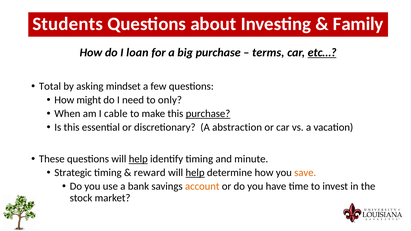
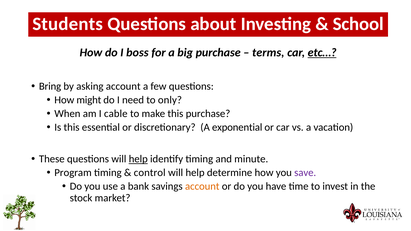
Family: Family -> School (358, 24)
loan: loan -> boss (137, 53)
Total: Total -> Bring (50, 86)
asking mindset: mindset -> account (123, 86)
purchase underline: present -> none (208, 114)
abstraction: abstraction -> exponential (237, 127)
Strategic: Strategic -> Program (73, 173)
reward: reward -> control (150, 173)
help underline: present -> none (195, 173)
save colour: orange -> purple (305, 173)
